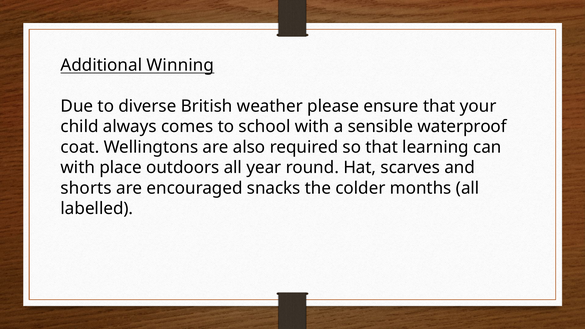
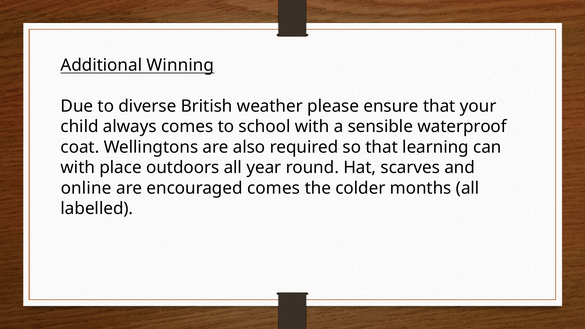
shorts: shorts -> online (86, 188)
encouraged snacks: snacks -> comes (274, 188)
